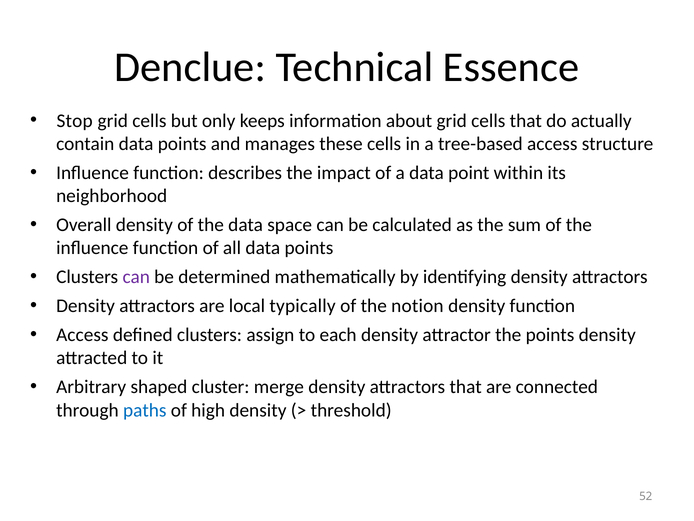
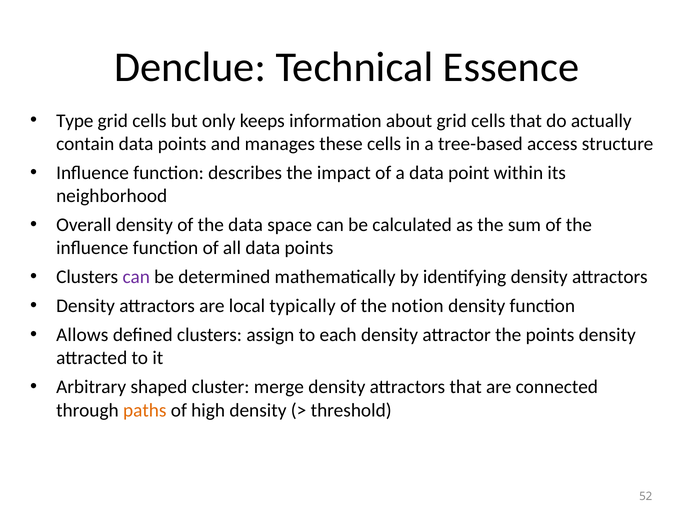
Stop: Stop -> Type (75, 121)
Access: Access -> Allows (82, 335)
paths colour: blue -> orange (145, 410)
